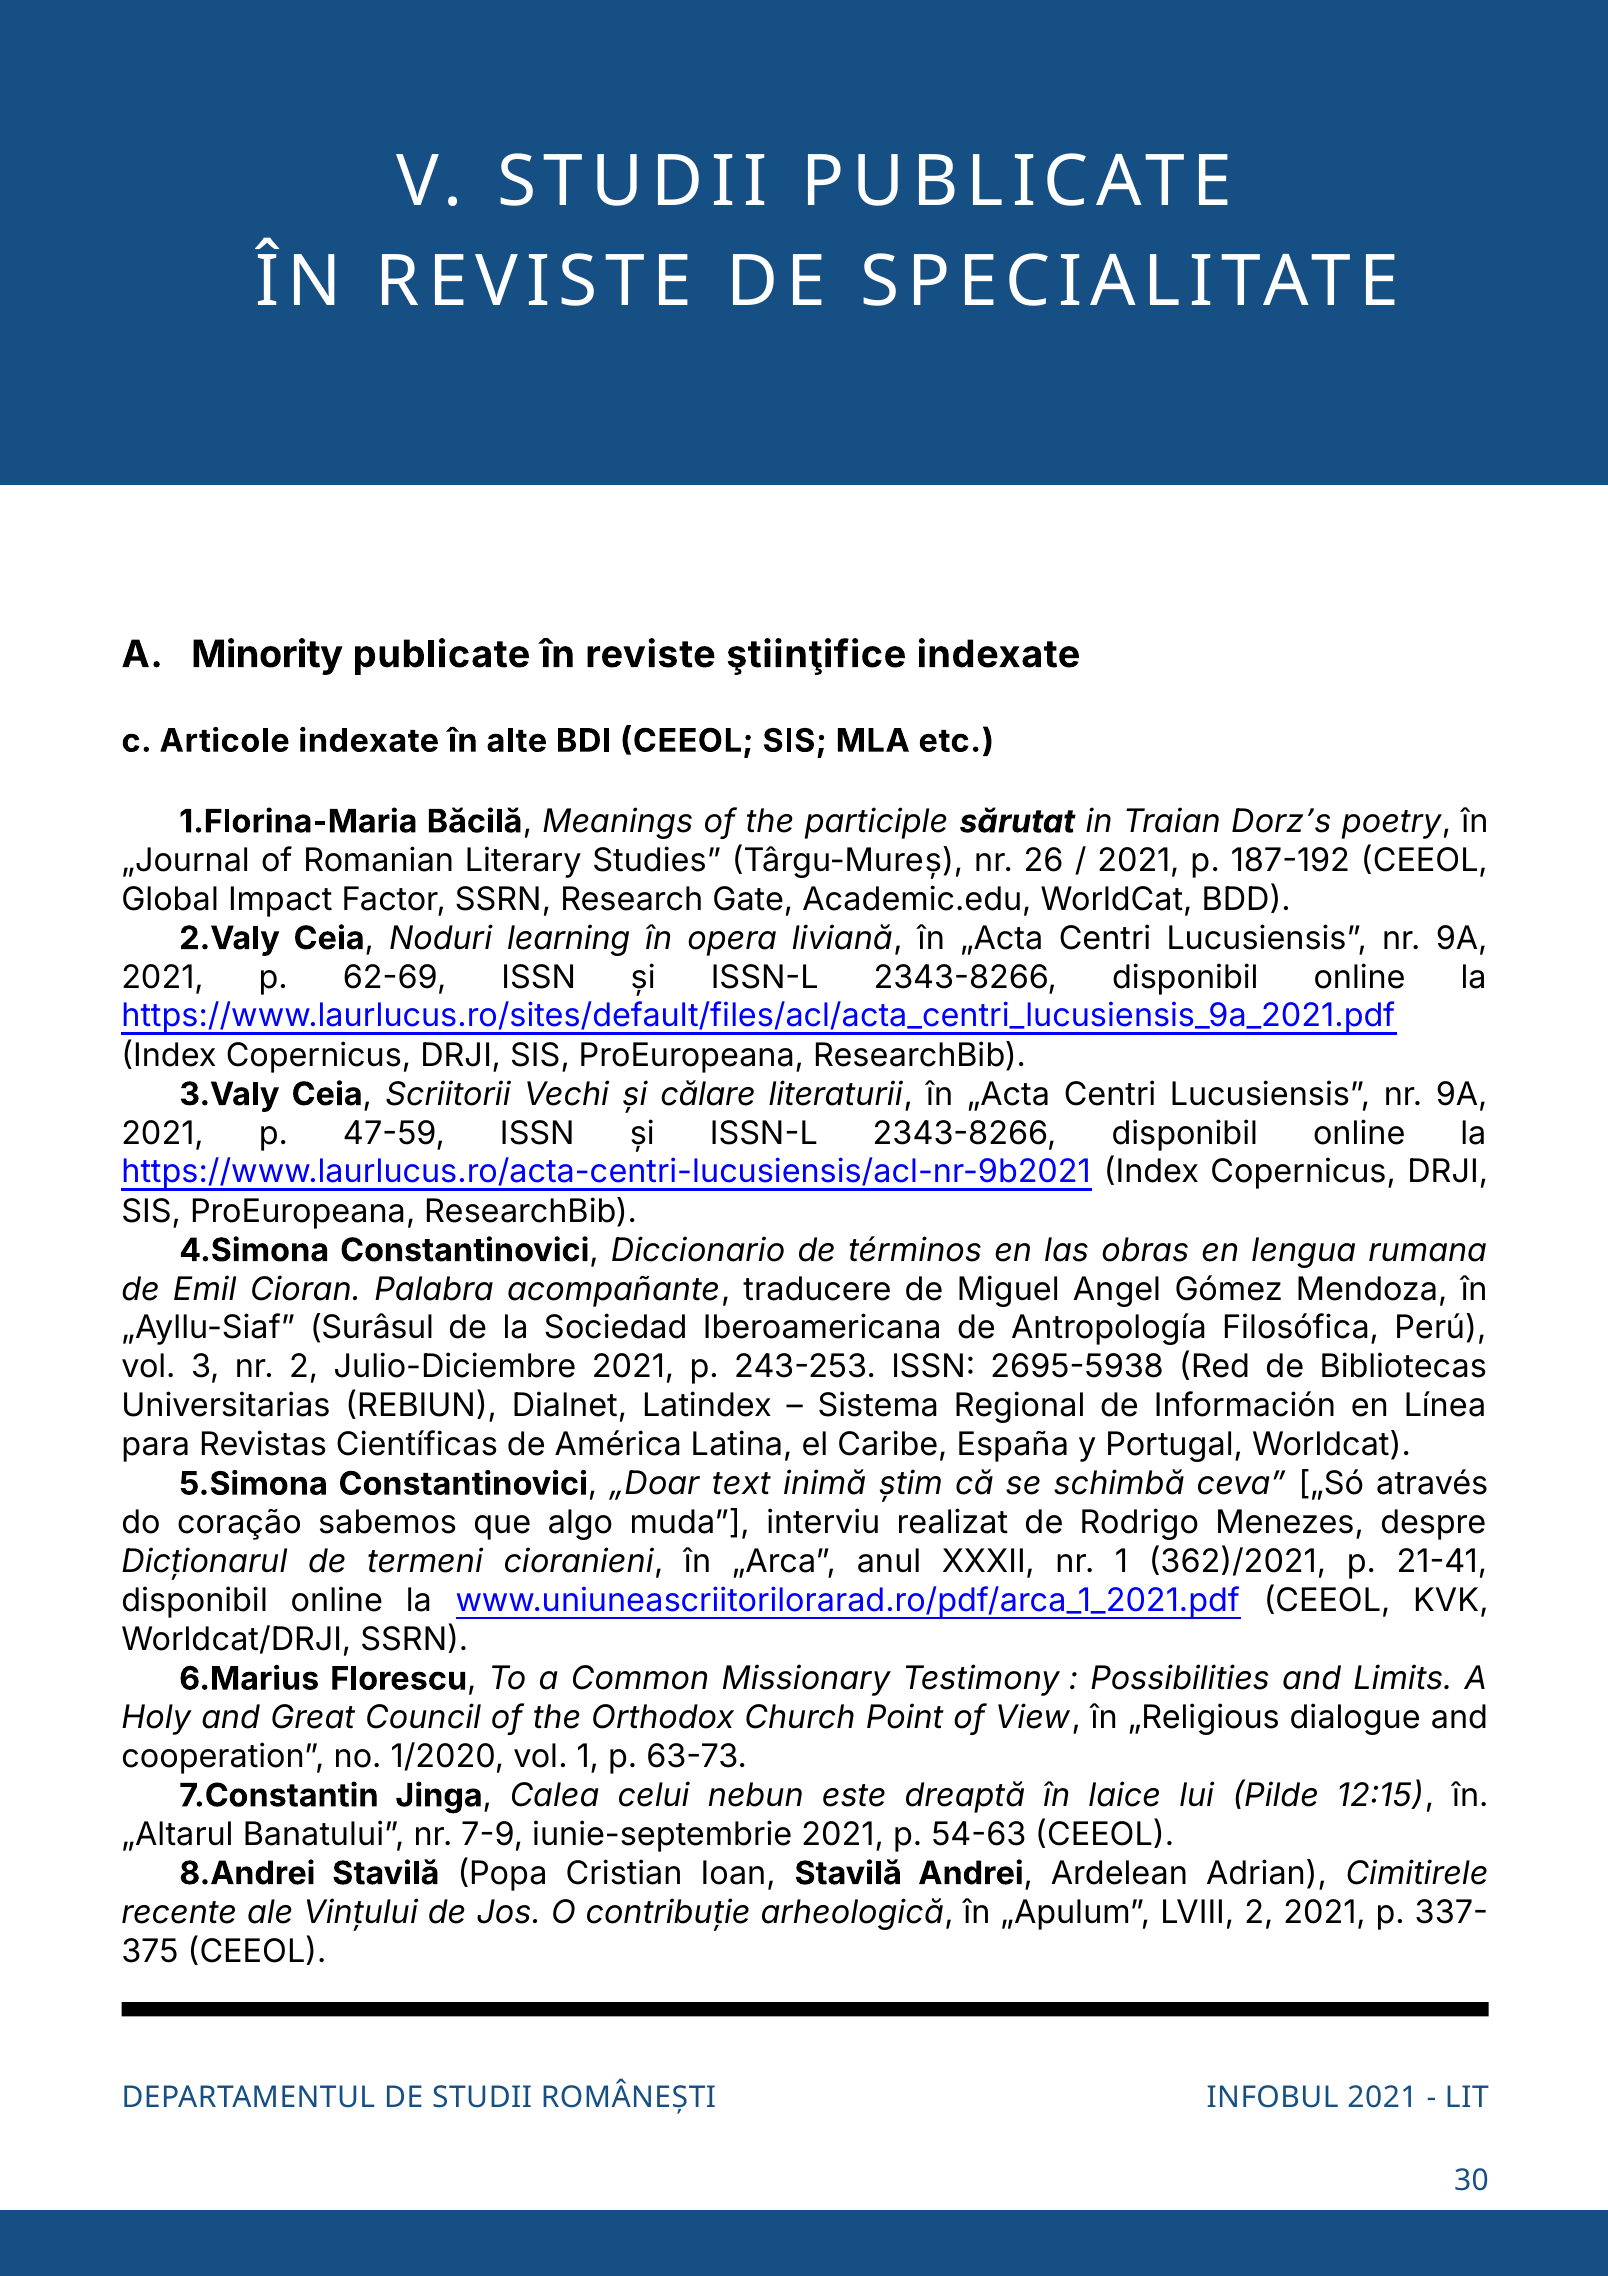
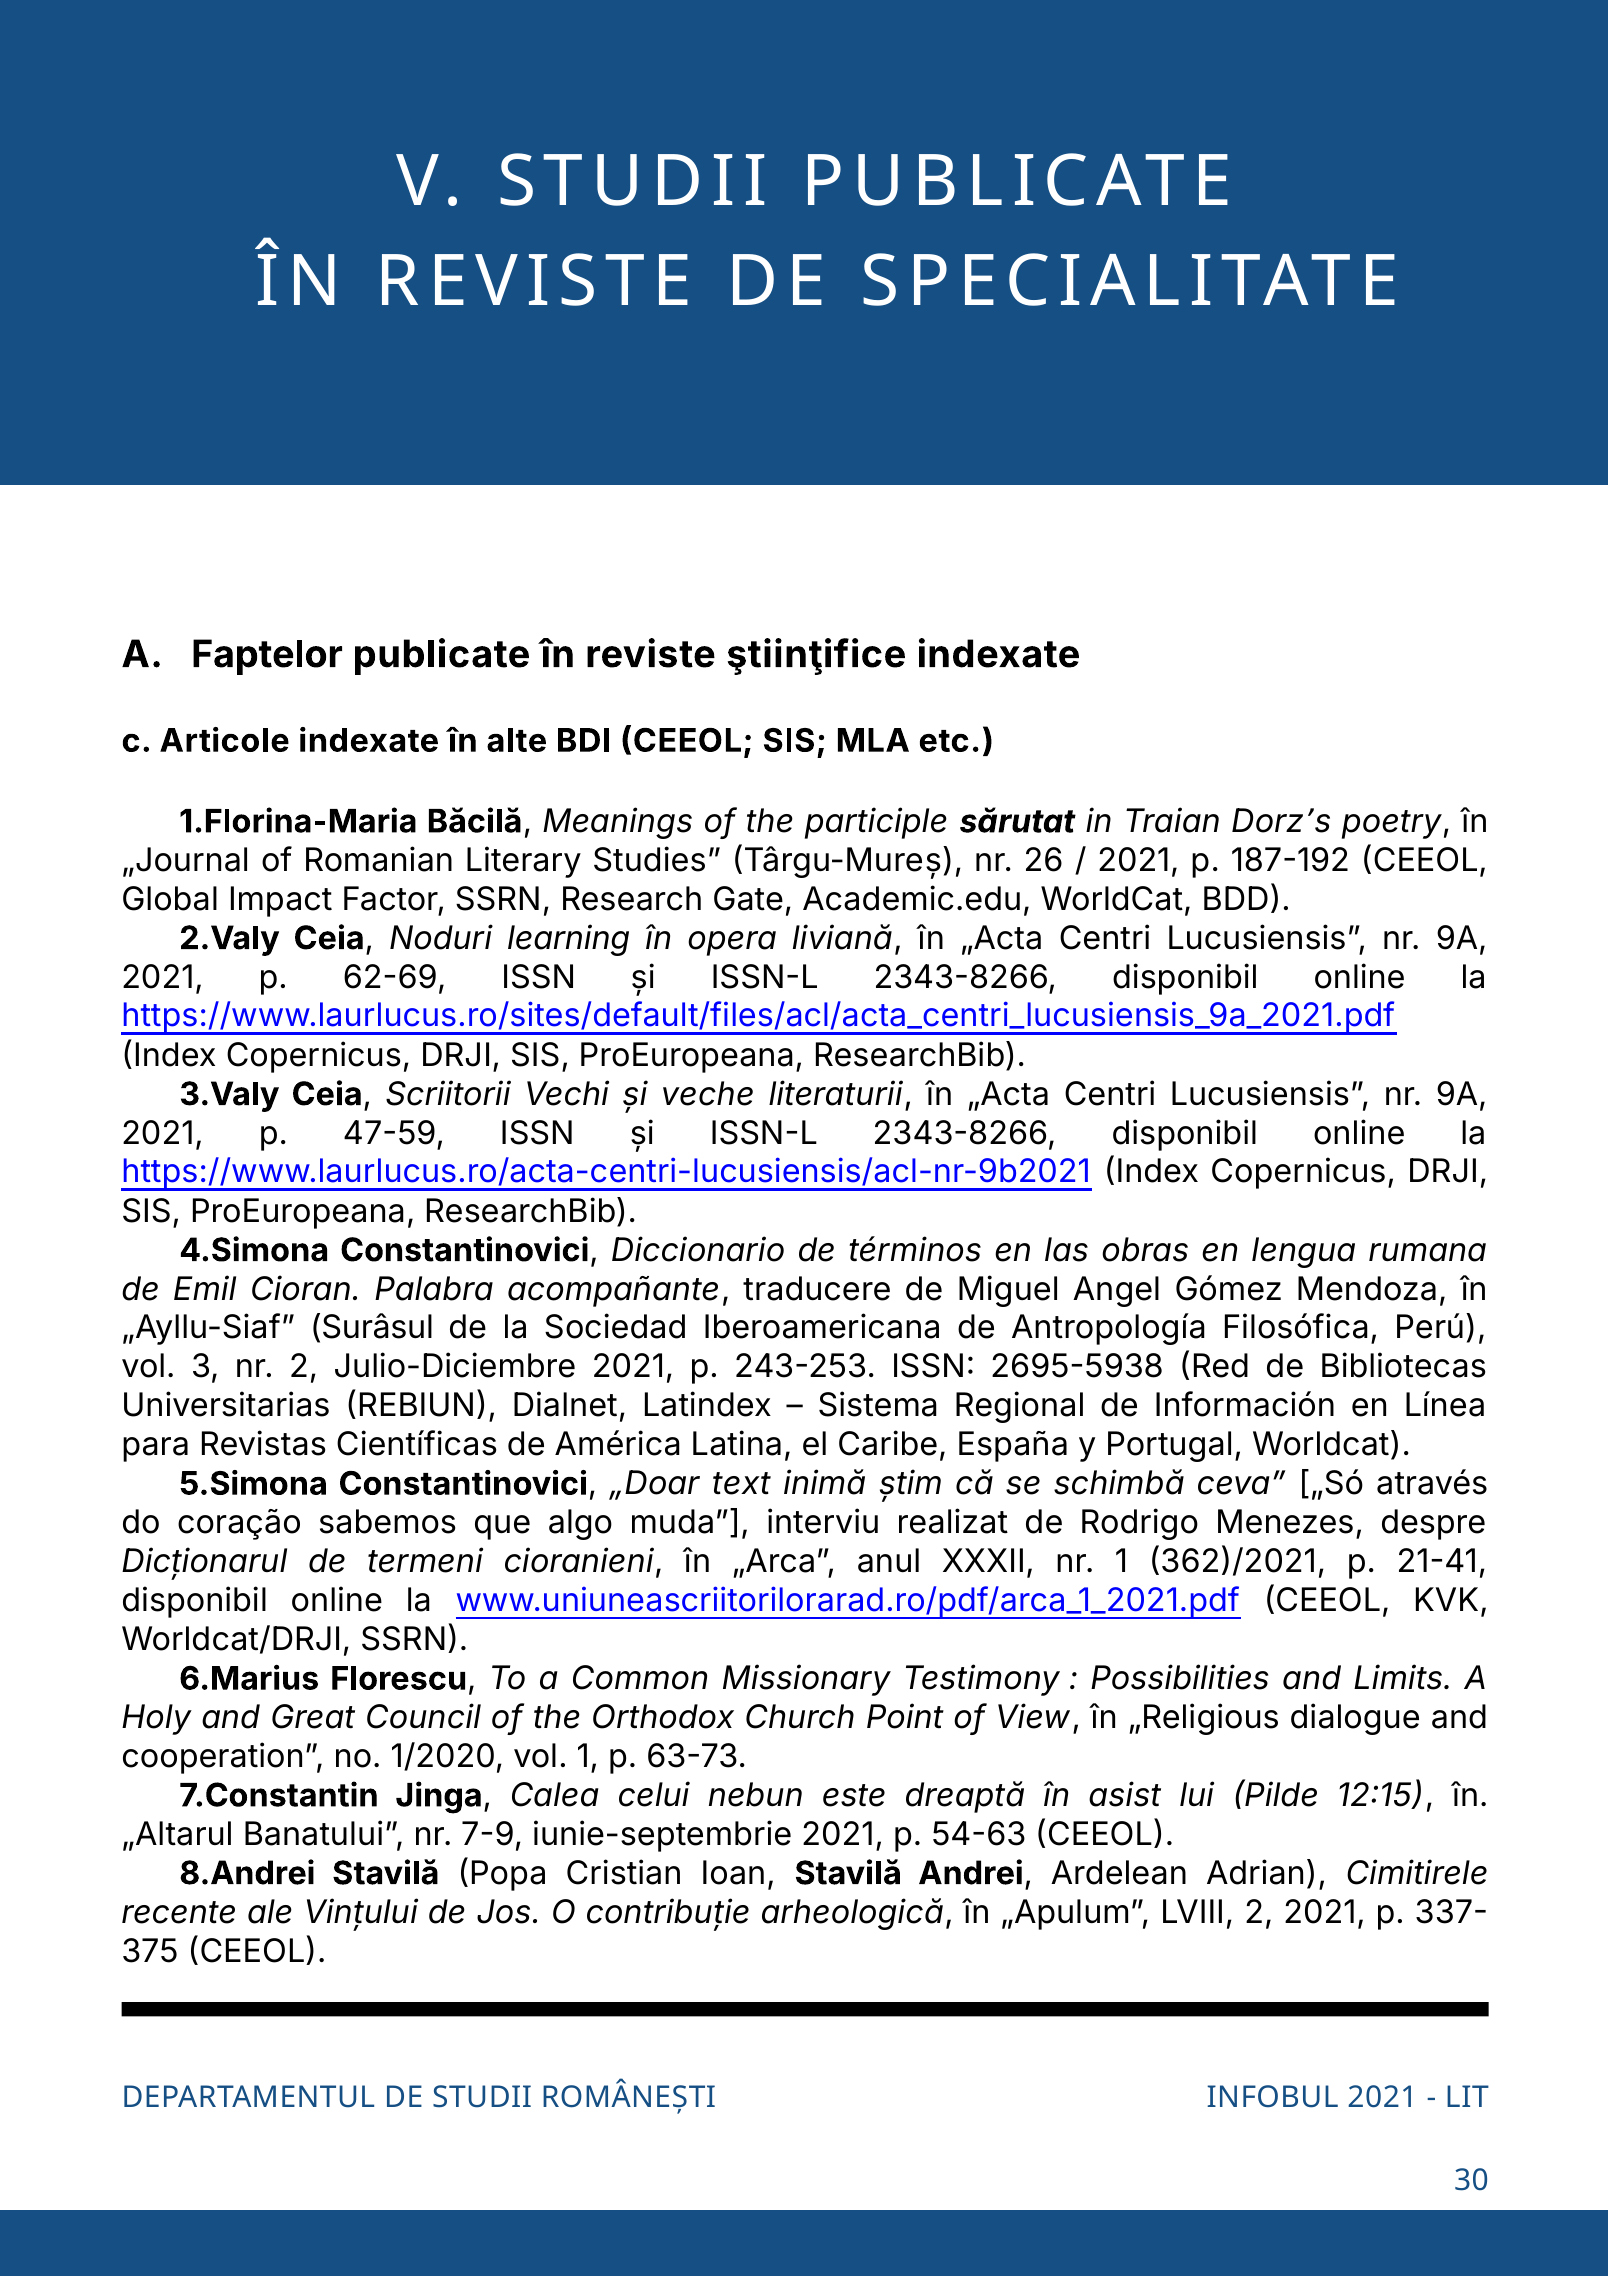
Minority: Minority -> Faptelor (267, 654)
călare: călare -> veche (708, 1094)
laice: laice -> asist (1125, 1795)
